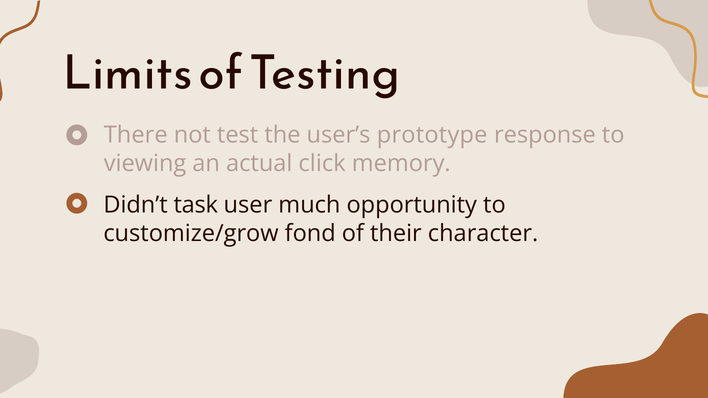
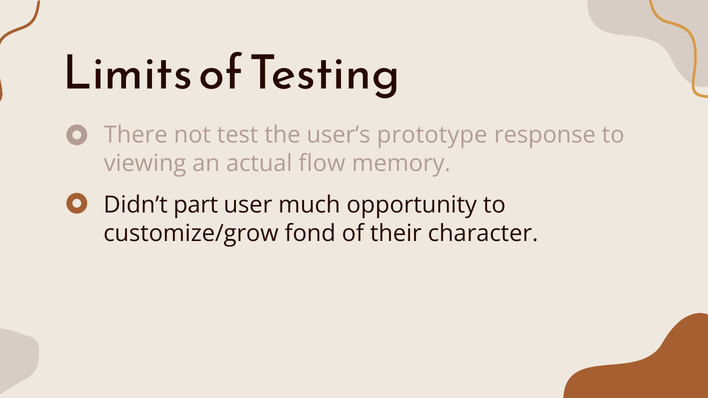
click: click -> flow (322, 163)
task: task -> part (196, 205)
